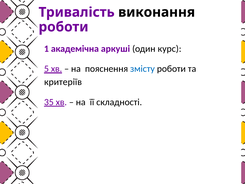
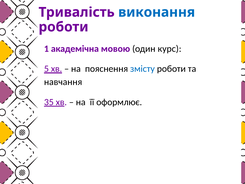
виконання colour: black -> blue (157, 12)
аркуші: аркуші -> мовою (115, 49)
критеріїв: критеріїв -> навчання (63, 82)
складності: складності -> оформлює (119, 102)
